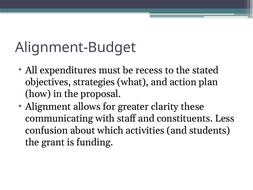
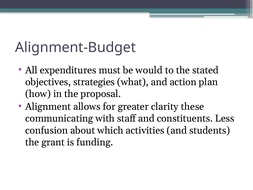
recess: recess -> would (149, 70)
